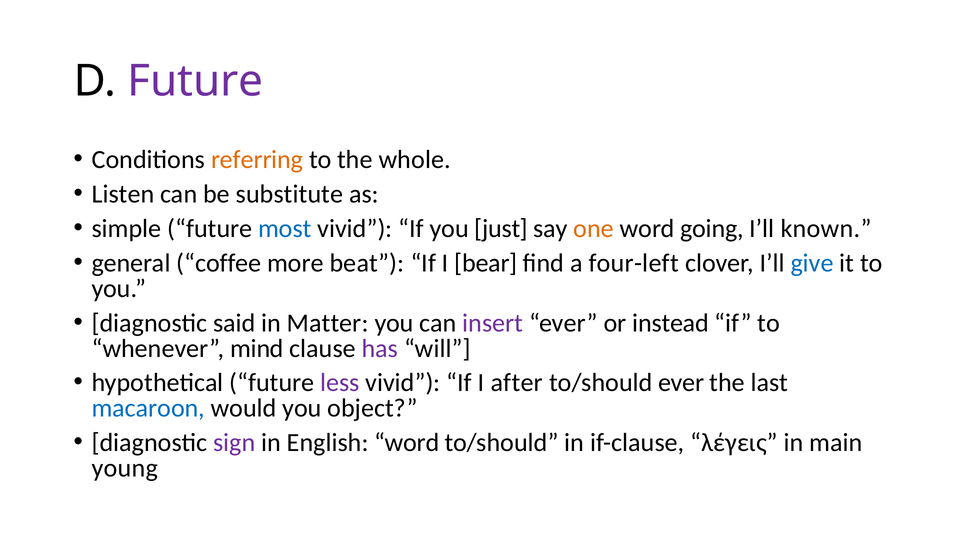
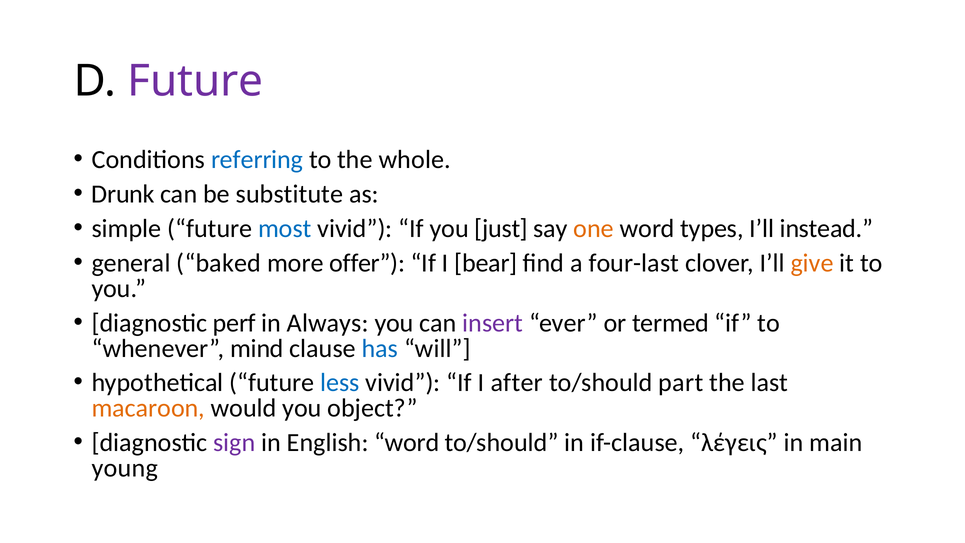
referring colour: orange -> blue (257, 160)
Listen: Listen -> Drunk (123, 194)
going: going -> types (712, 229)
known: known -> instead (826, 229)
coffee: coffee -> baked (219, 263)
beat: beat -> offer (367, 263)
four-left: four-left -> four-last (634, 263)
give colour: blue -> orange (812, 263)
said: said -> perf (234, 323)
Matter: Matter -> Always (328, 323)
instead: instead -> termed (671, 323)
has colour: purple -> blue (380, 348)
less colour: purple -> blue (340, 383)
to/should ever: ever -> part (681, 383)
macaroon colour: blue -> orange (148, 408)
